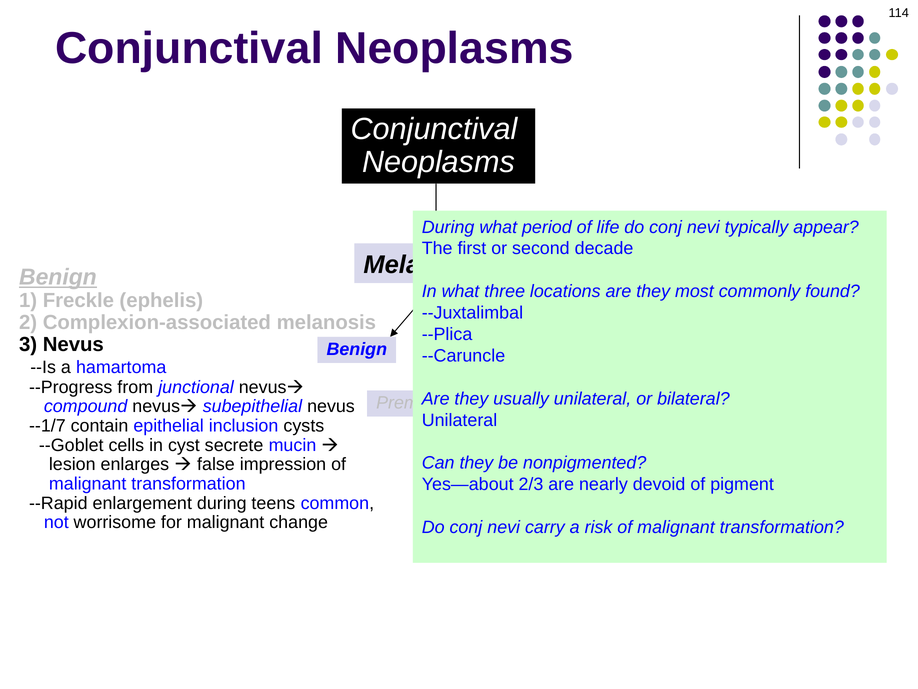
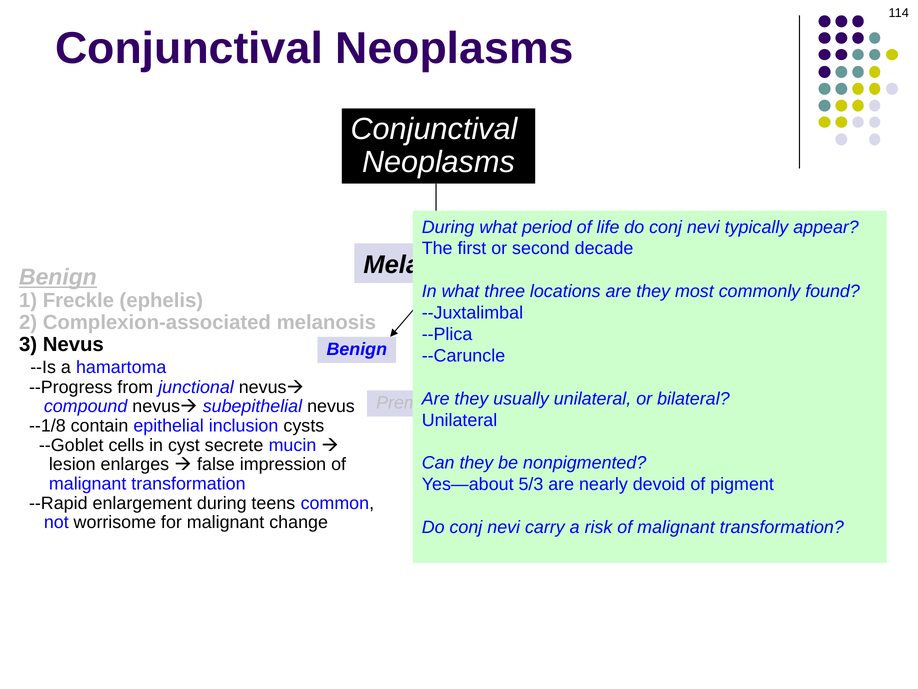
--1/7: --1/7 -> --1/8 (47, 426)
2/3: 2/3 -> 5/3 (531, 484)
